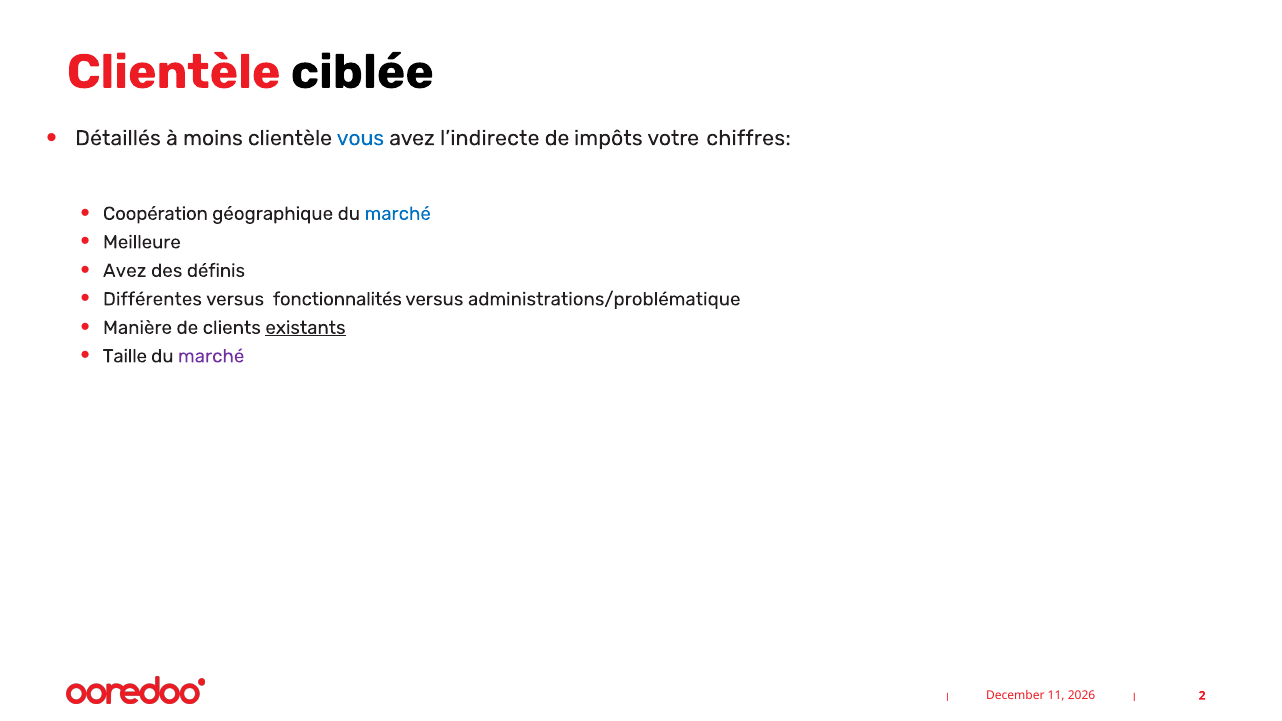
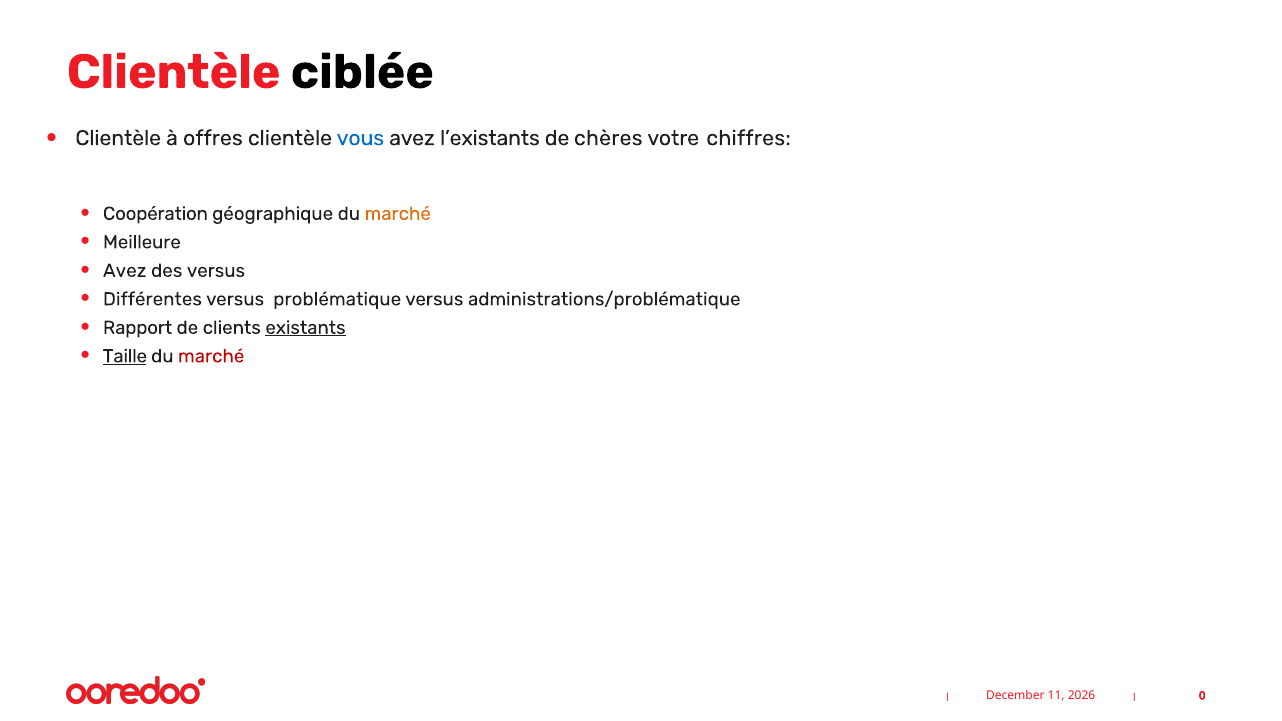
Détaillés: Détaillés -> Clientèle (118, 138)
moins: moins -> offres (213, 138)
l’indirecte: l’indirecte -> l’existants (490, 138)
impôts: impôts -> chères (608, 138)
marché colour: blue -> orange (398, 214)
des définis: définis -> versus (216, 271)
fonctionnalités: fonctionnalités -> problématique (337, 299)
Manière: Manière -> Rapport (138, 328)
Taille underline: none -> present (125, 356)
marché colour: purple -> red (211, 356)
2: 2 -> 0 (1202, 696)
